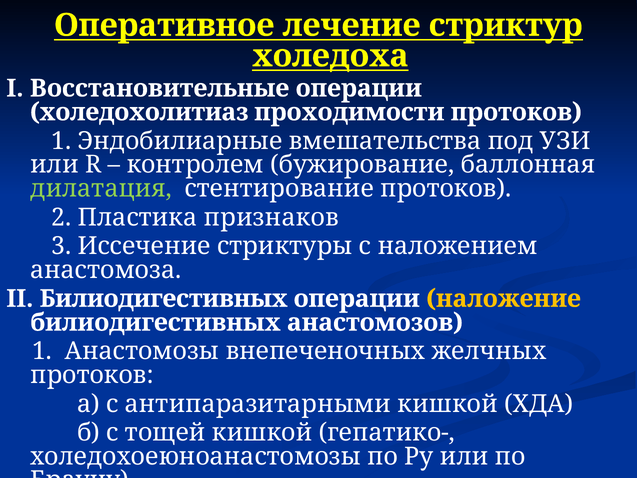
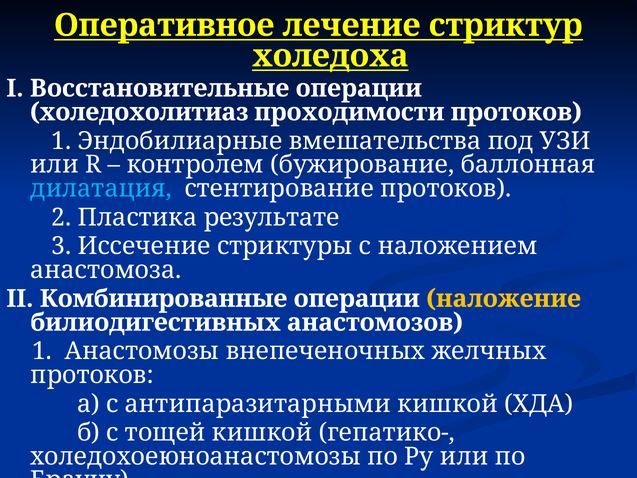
дилатация colour: light green -> light blue (101, 188)
признаков: признаков -> результате (271, 217)
II Билиодигестивных: Билиодигестивных -> Комбинированные (164, 299)
